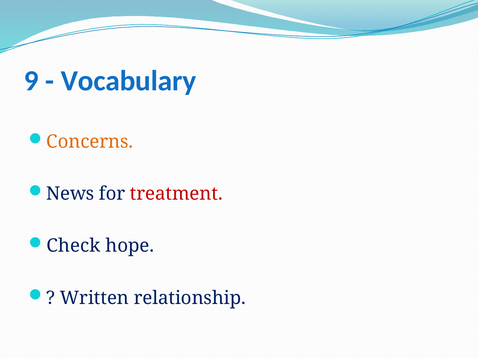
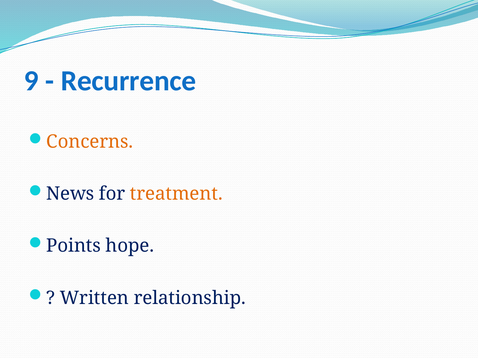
Vocabulary: Vocabulary -> Recurrence (129, 81)
treatment colour: red -> orange (176, 194)
Check: Check -> Points (74, 246)
